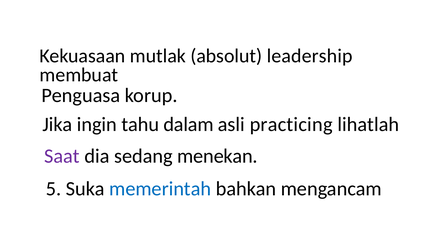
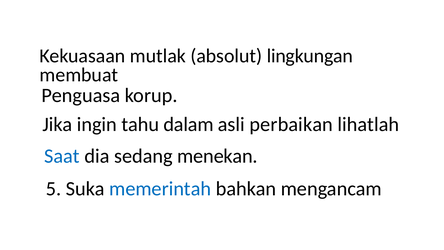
leadership: leadership -> lingkungan (310, 56)
practicing: practicing -> perbaikan (291, 124)
Saat colour: purple -> blue (62, 156)
